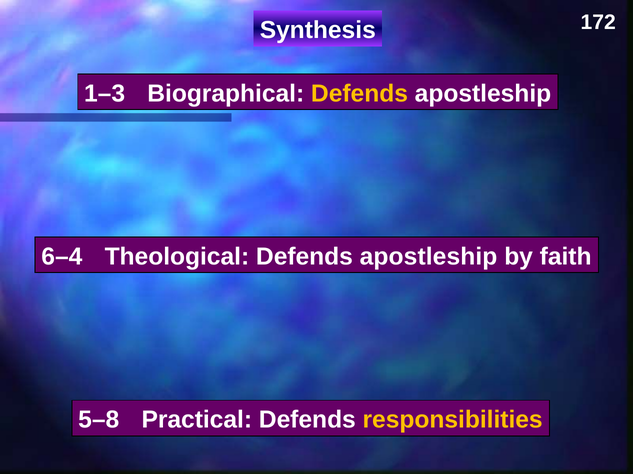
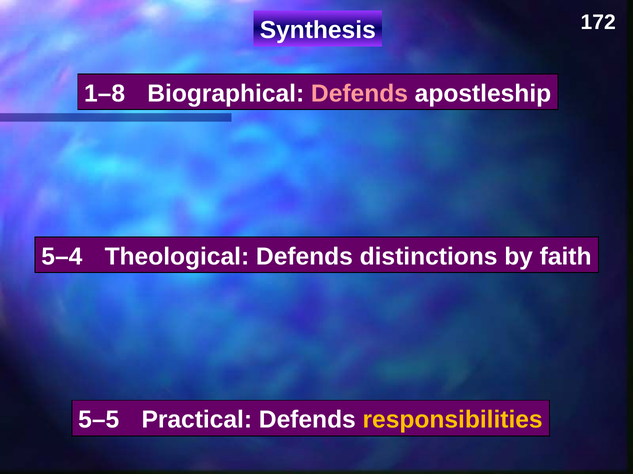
1–3: 1–3 -> 1–8 (105, 94)
Defends colour: yellow -> pink (359, 94)
6–4: 6–4 -> 5–4 (62, 257)
Theological Defends apostleship: apostleship -> distinctions (429, 257)
5–8: 5–8 -> 5–5 (99, 420)
